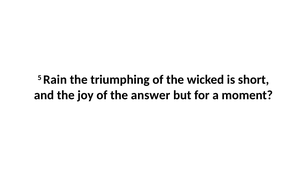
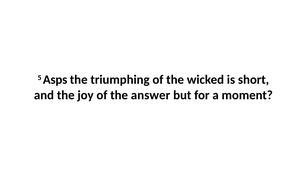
Rain: Rain -> Asps (55, 80)
